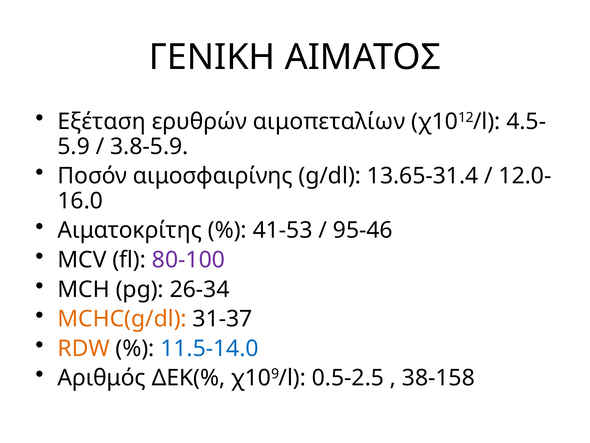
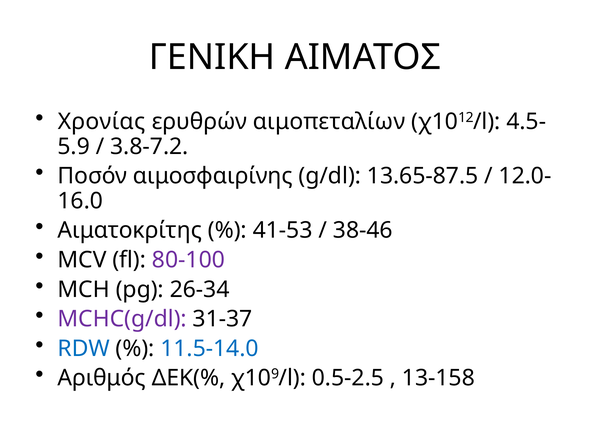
Εξέταση: Εξέταση -> Χρονίας (102, 122)
3.8-5.9: 3.8-5.9 -> 3.8-7.2 (149, 146)
13.65-31.4: 13.65-31.4 -> 13.65-87.5 (423, 176)
95-46: 95-46 -> 38-46 (363, 230)
MCHC(g/dl colour: orange -> purple (122, 319)
RDW colour: orange -> blue (84, 348)
38-158: 38-158 -> 13-158 (438, 378)
